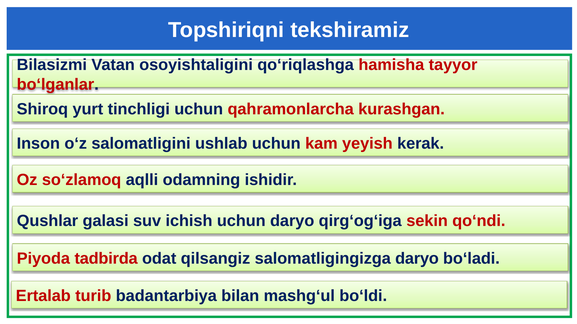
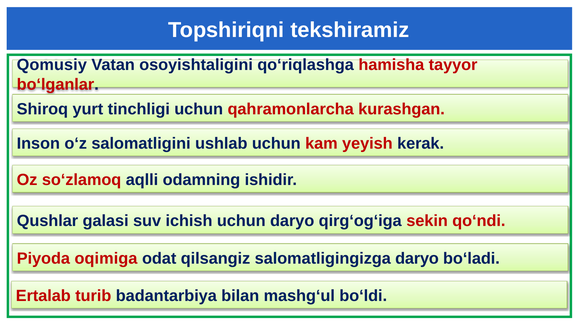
Bilasizmi: Bilasizmi -> Qomusiy (52, 65)
tadbirda: tadbirda -> oqimiga (106, 259)
